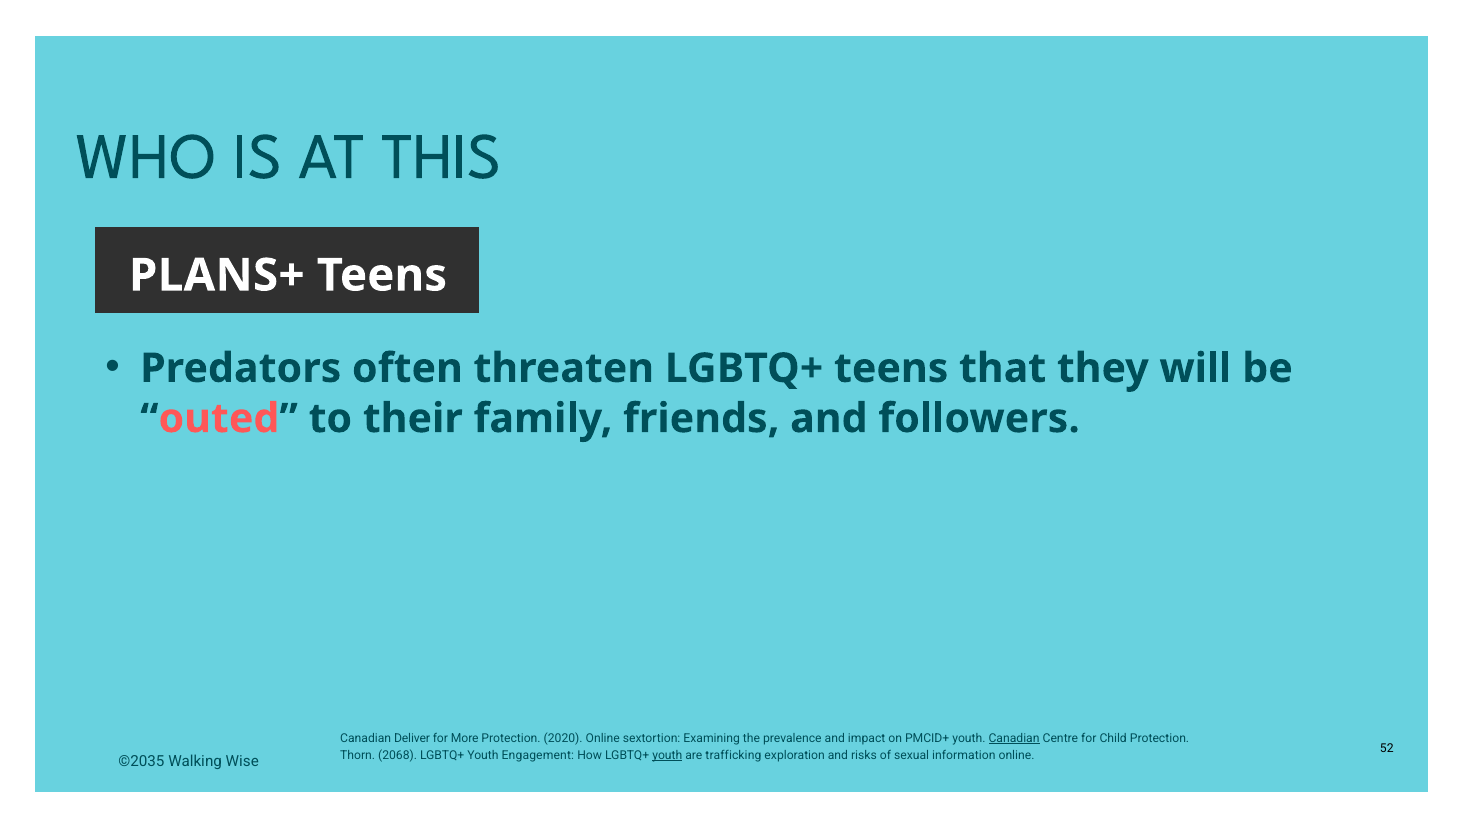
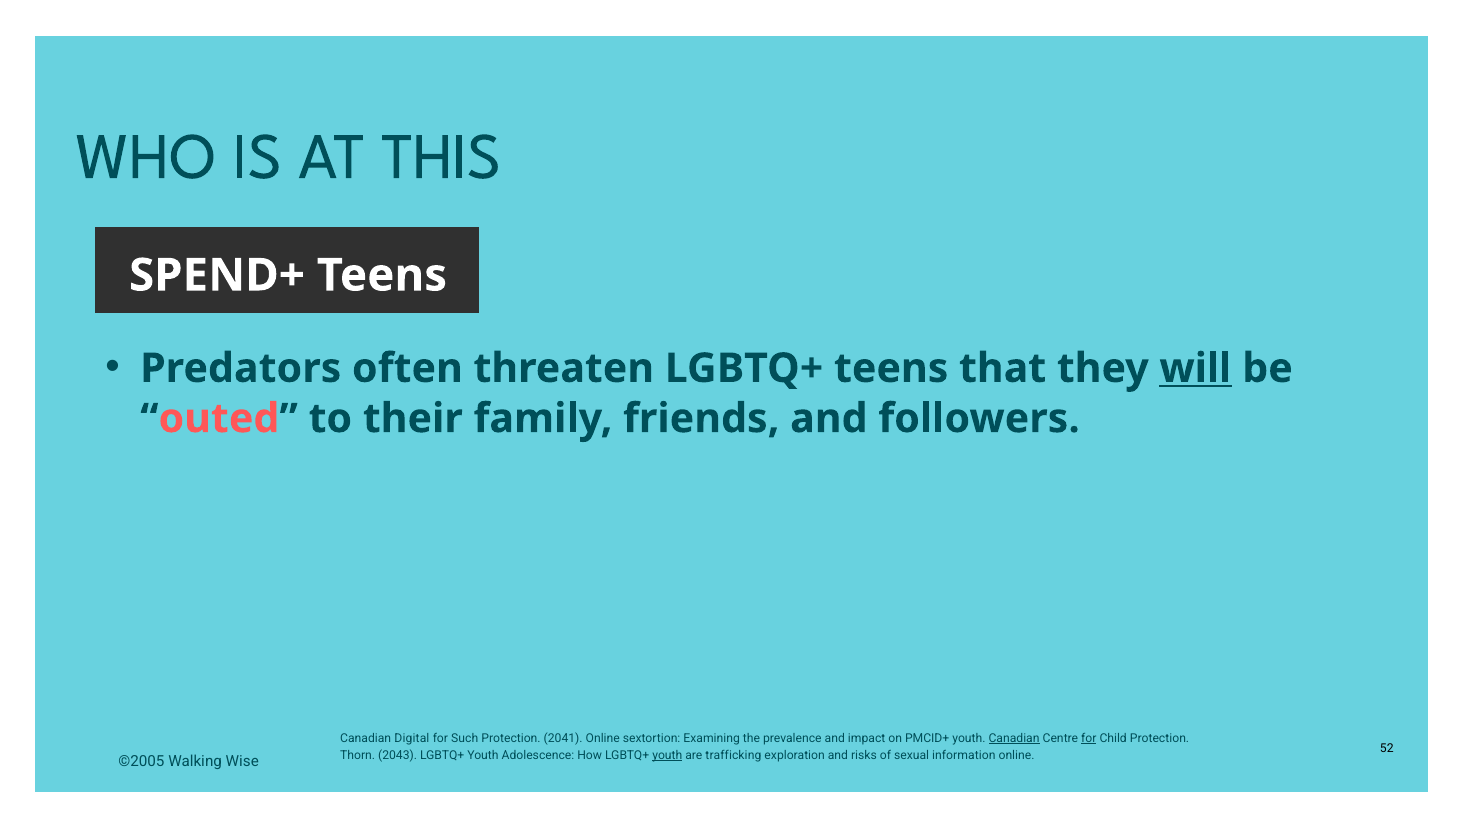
PLANS+: PLANS+ -> SPEND+ (217, 275)
will underline: none -> present (1195, 368)
Deliver: Deliver -> Digital (412, 738)
More: More -> Such (465, 738)
2020: 2020 -> 2041 (563, 738)
for underline: none -> present (1089, 738)
2068: 2068 -> 2043 (398, 755)
Engagement: Engagement -> Adolescence (538, 755)
©2035: ©2035 -> ©2005 (141, 761)
